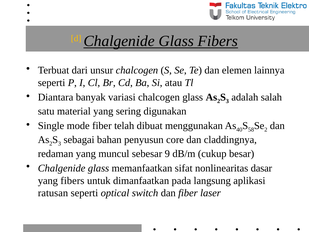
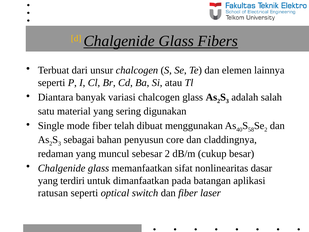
sebesar 9: 9 -> 2 (167, 154)
yang fibers: fibers -> terdiri (73, 180)
langsung: langsung -> batangan (212, 180)
